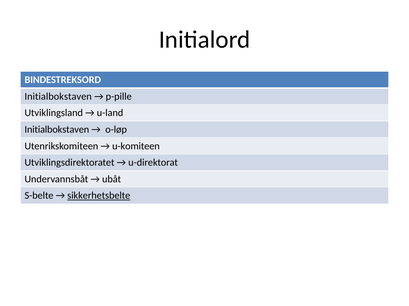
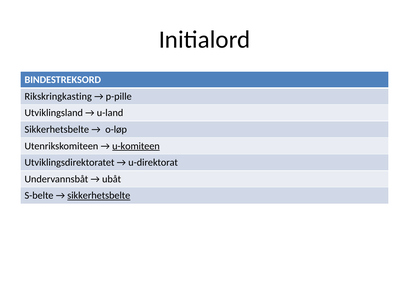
Initialbokstaven: Initialbokstaven -> Rikskringkasting (58, 97)
Initialbokstaven: Initialbokstaven -> Sikkerhetsbelte (57, 130)
u-komiteen underline: none -> present (136, 146)
